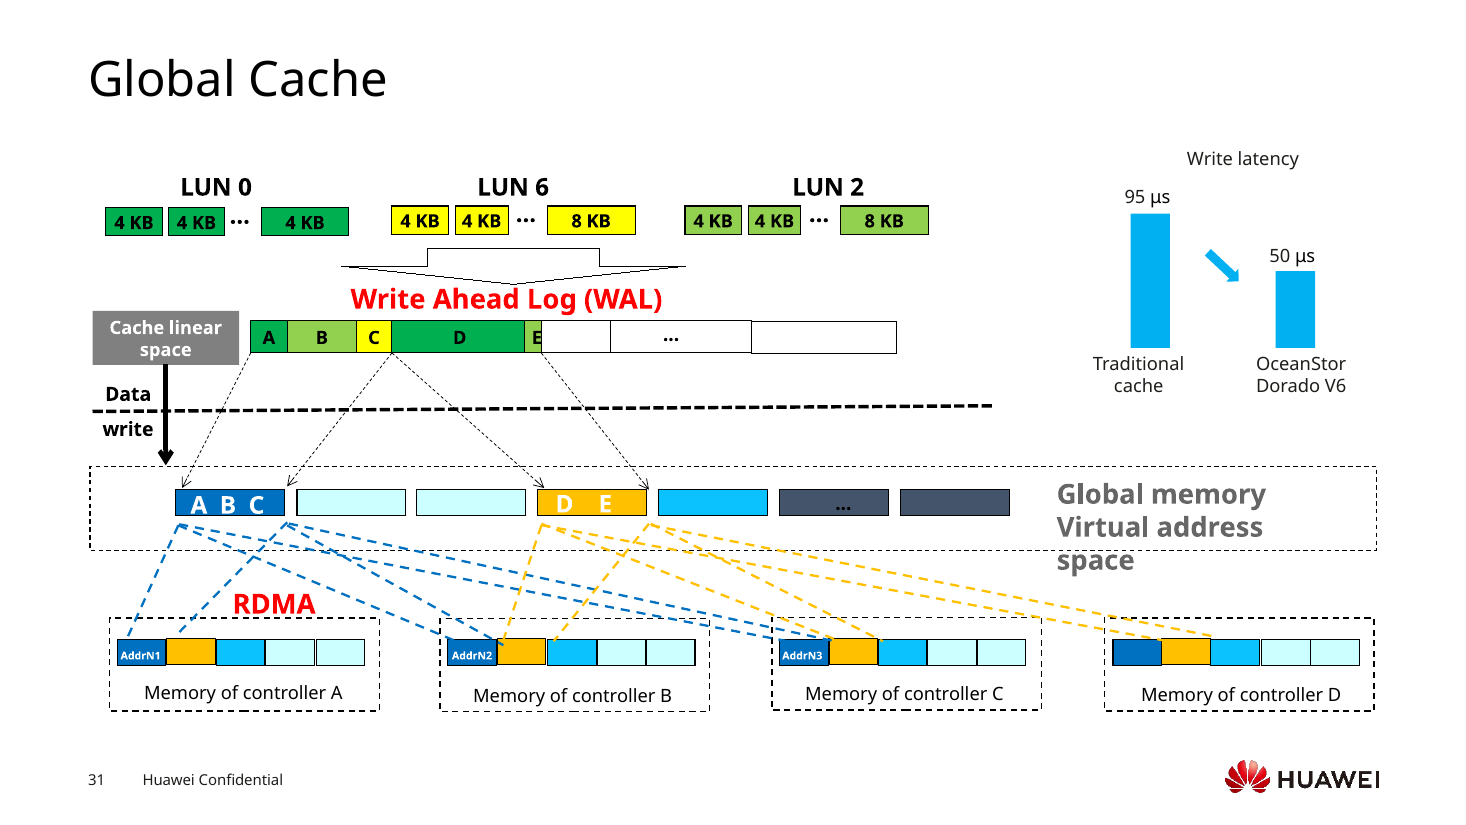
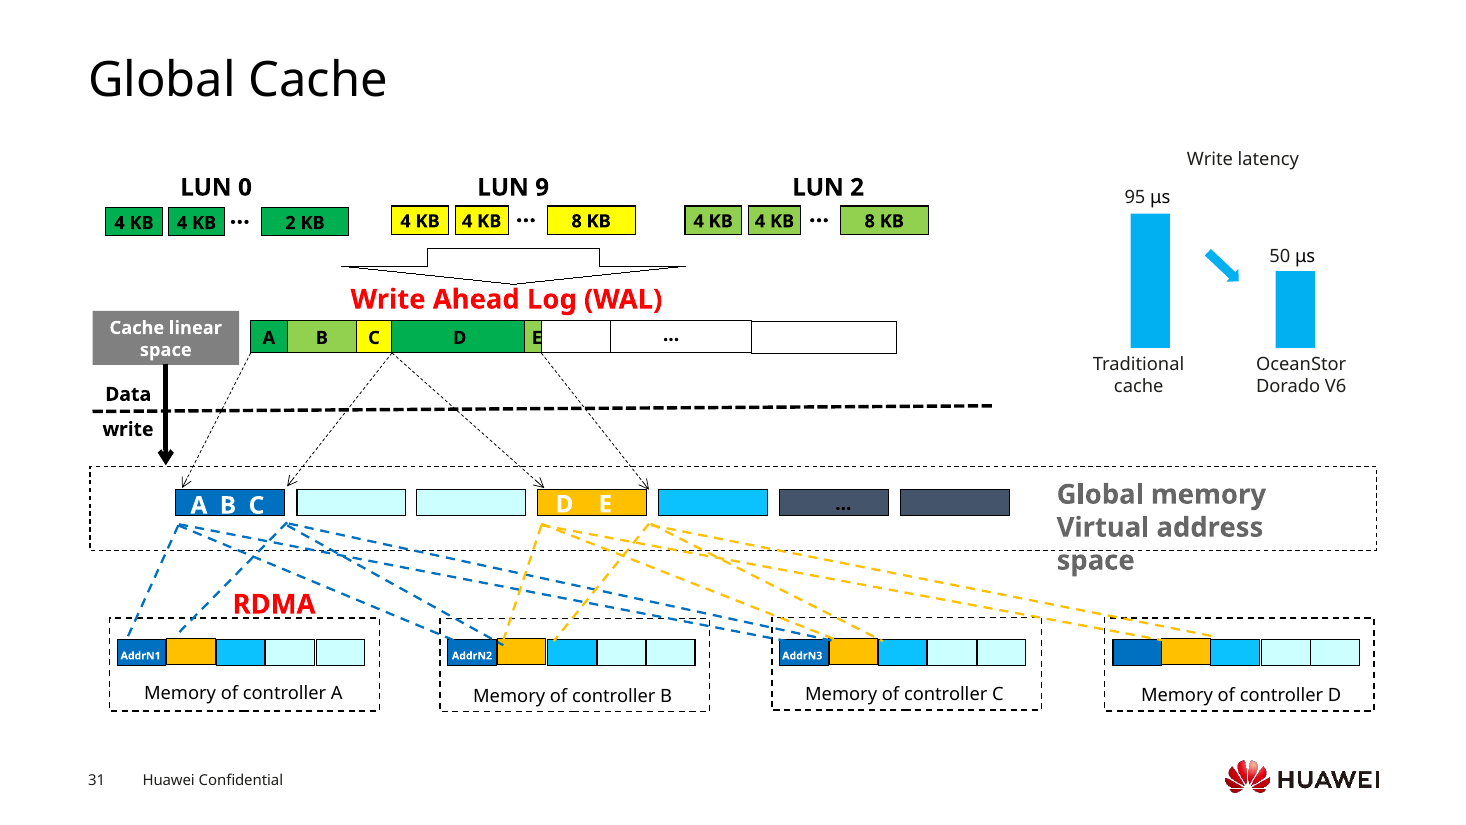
6: 6 -> 9 (542, 187)
4: 4 -> 2 (290, 223)
